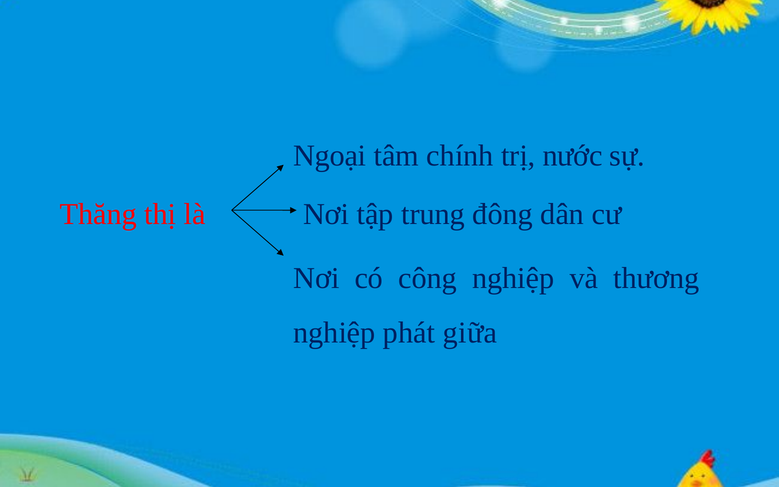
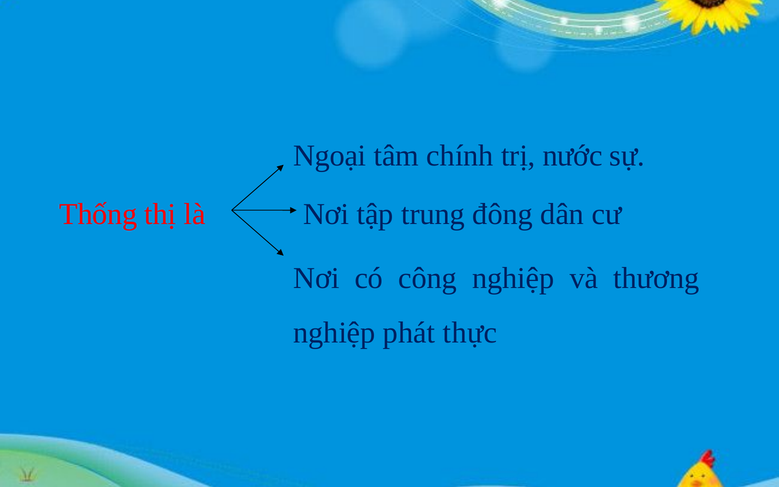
Thăng: Thăng -> Thống (98, 214)
giữa: giữa -> thực (470, 333)
